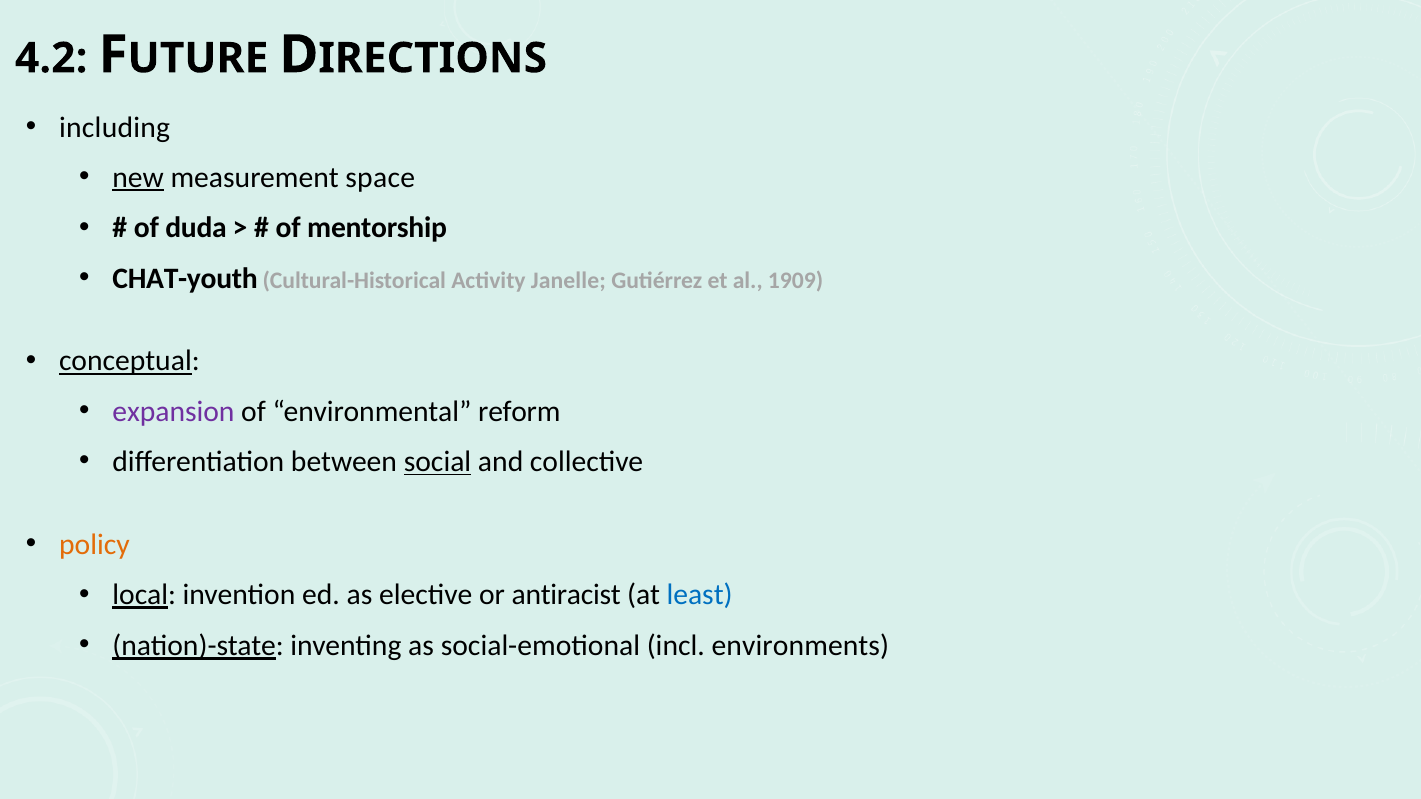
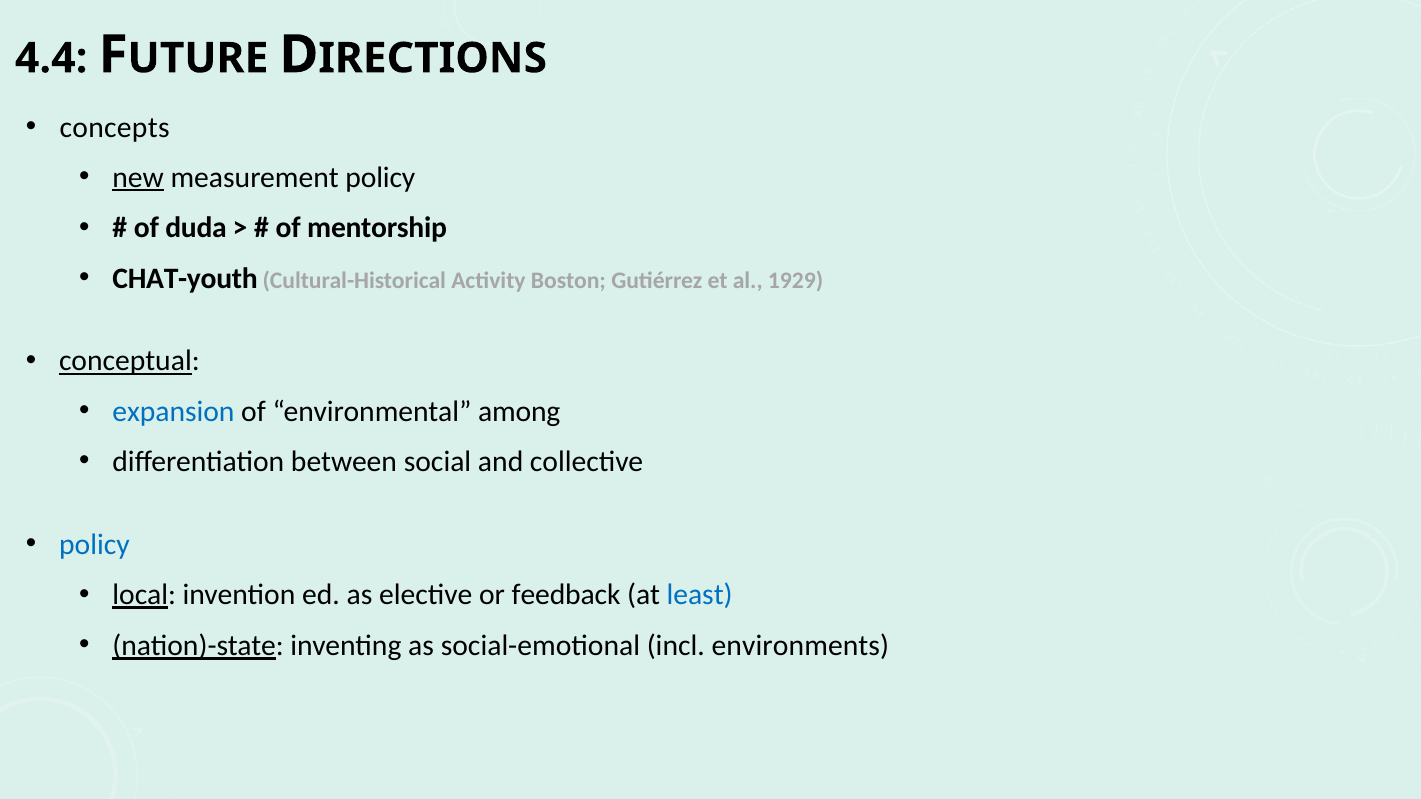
4.2: 4.2 -> 4.4 (51, 58)
including: including -> concepts (115, 127)
measurement space: space -> policy (380, 178)
Janelle: Janelle -> Boston (568, 280)
1909: 1909 -> 1929 (796, 280)
expansion colour: purple -> blue (173, 412)
reform: reform -> among (519, 412)
social underline: present -> none (438, 462)
policy colour: orange -> blue (95, 545)
antiracist: antiracist -> feedback (566, 595)
